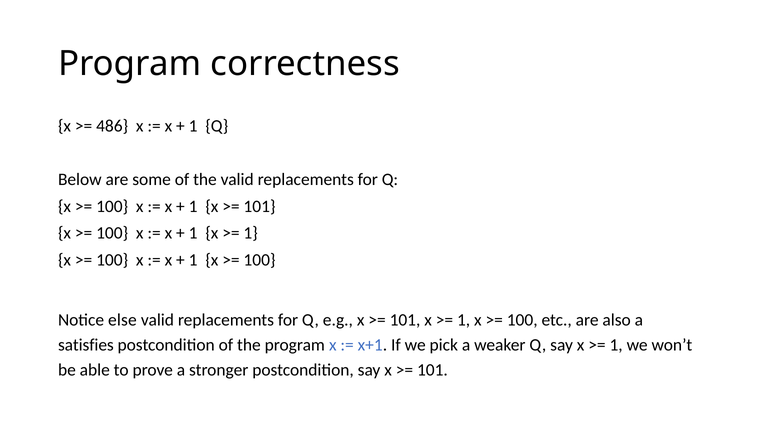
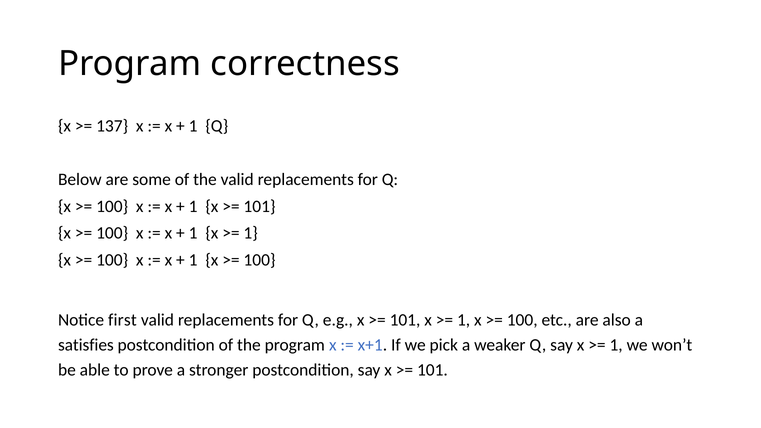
486: 486 -> 137 (112, 126)
else: else -> first (122, 320)
